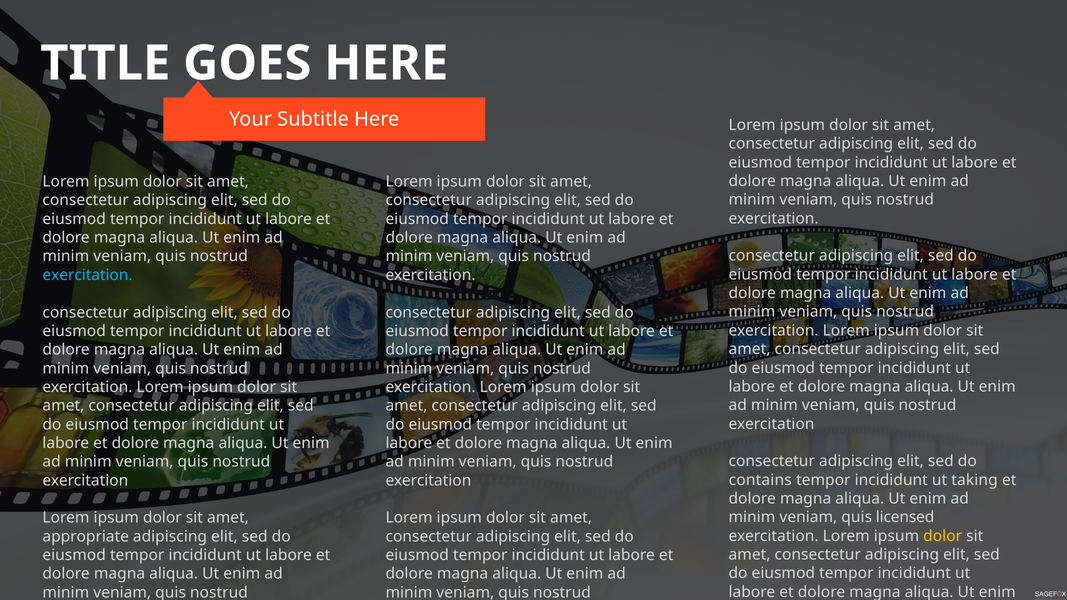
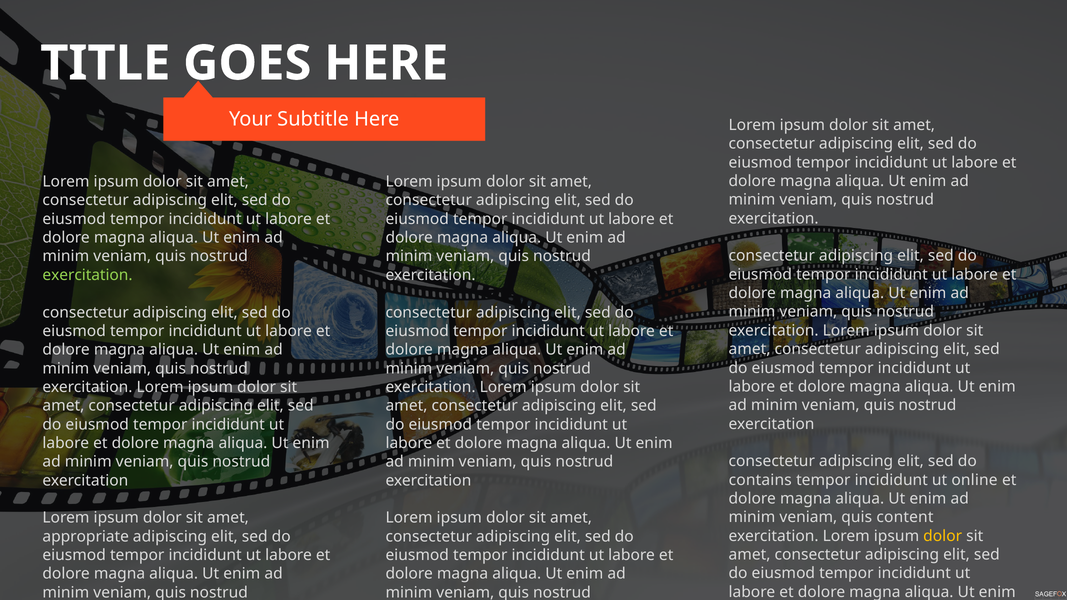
exercitation colour: light blue -> light green (88, 275)
taking: taking -> online (975, 480)
licensed: licensed -> content (905, 517)
